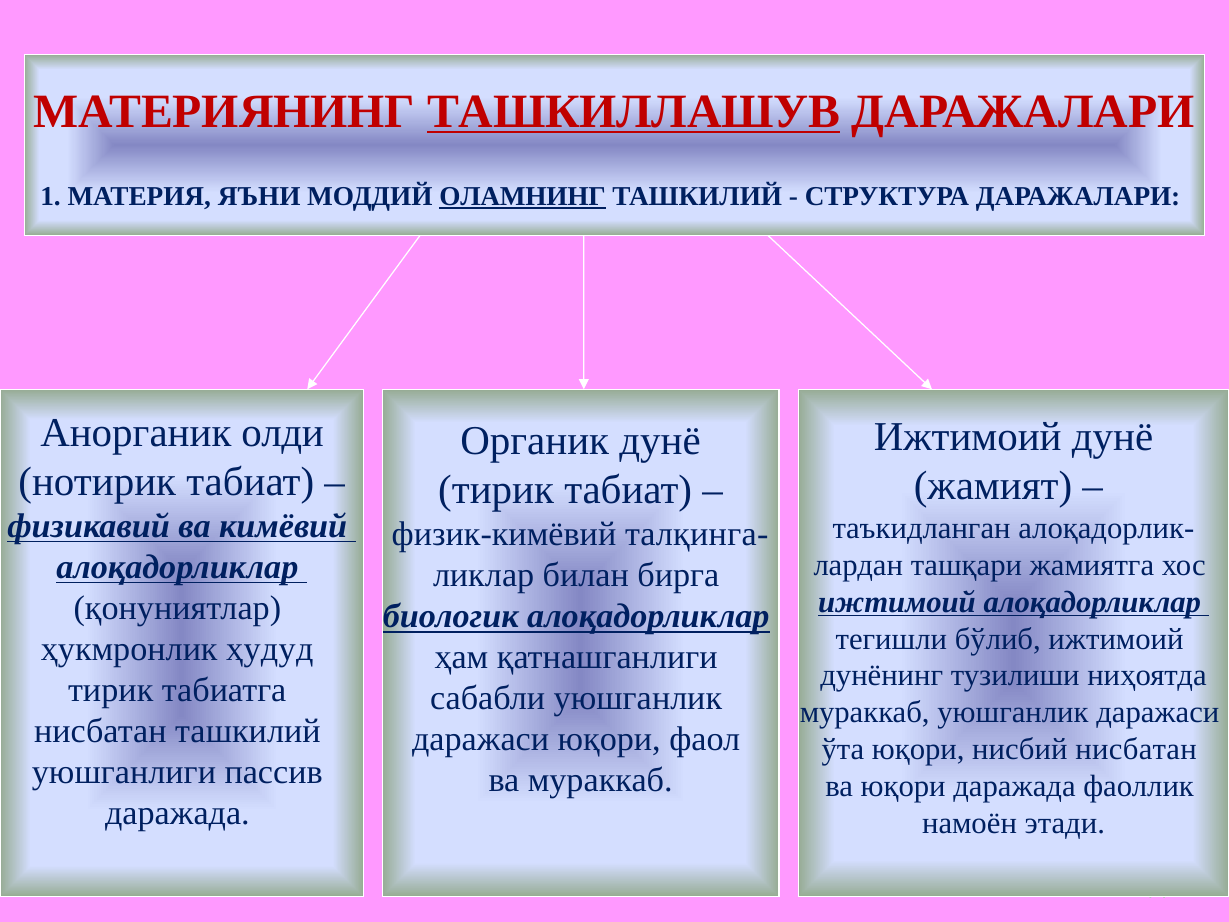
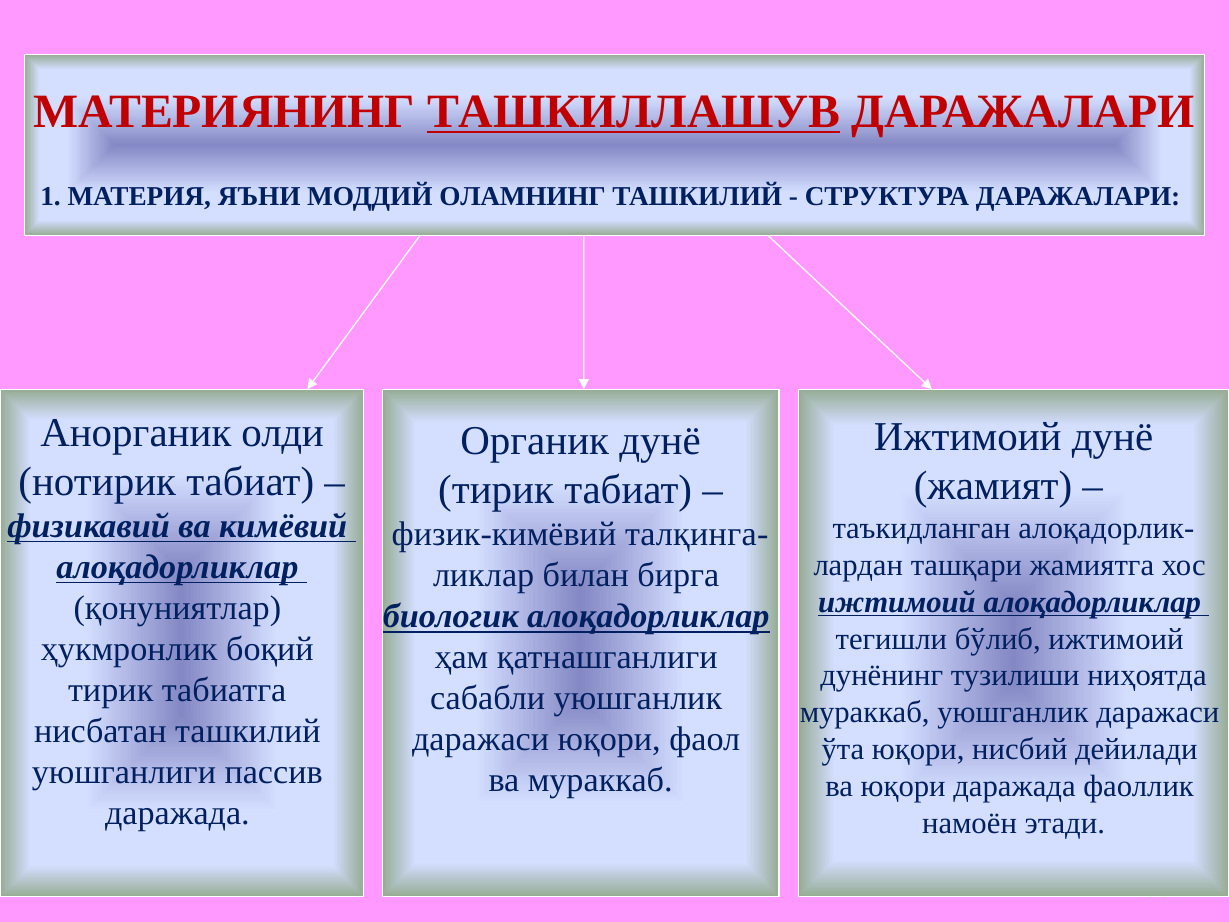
ОЛАМНИНГ underline: present -> none (523, 196)
ҳудуд: ҳудуд -> боқий (270, 649)
нисбий нисбатан: нисбатан -> дейилади (1136, 749)
